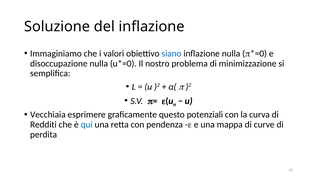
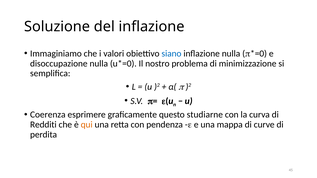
Vecchiaia: Vecchiaia -> Coerenza (48, 115)
potenziali: potenziali -> studiarne (205, 115)
qui colour: blue -> orange (87, 125)
